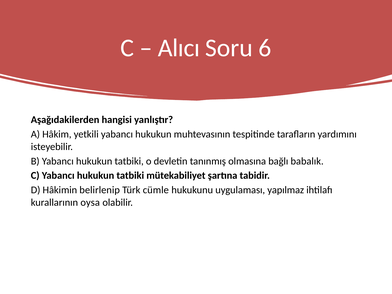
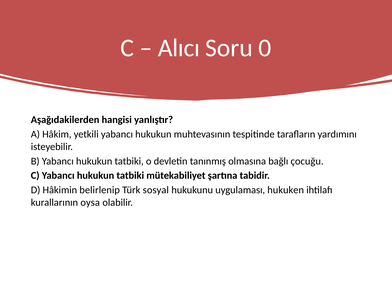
6: 6 -> 0 (265, 48)
babalık: babalık -> çocuğu (307, 161)
cümle: cümle -> sosyal (156, 190)
yapılmaz: yapılmaz -> hukuken (286, 190)
